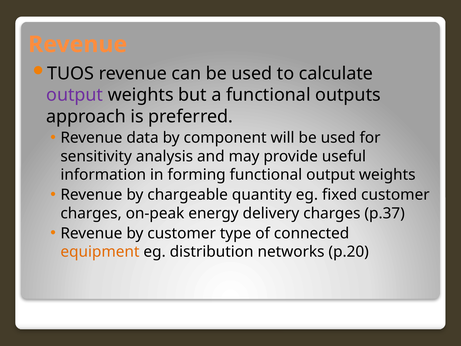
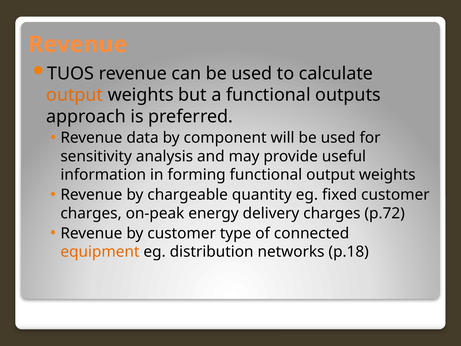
output colour: purple -> orange (75, 95)
p.37: p.37 -> p.72 (385, 213)
p.20: p.20 -> p.18 (349, 252)
